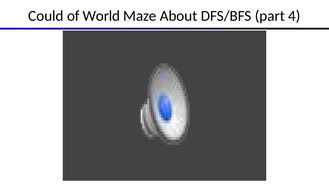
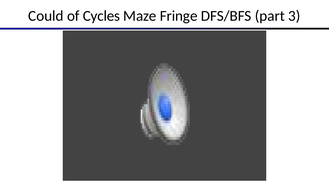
World: World -> Cycles (101, 16)
About: About -> Fringe (179, 16)
4: 4 -> 3 (294, 16)
